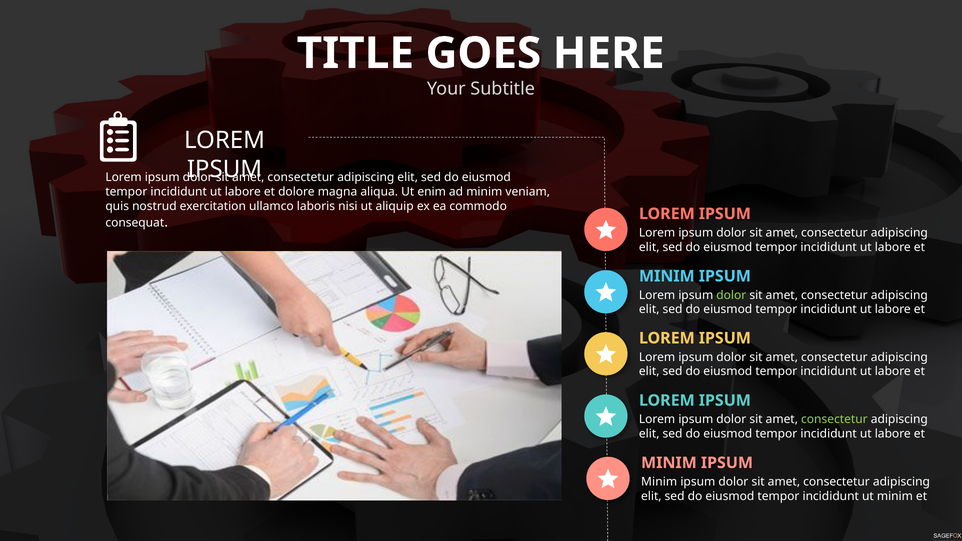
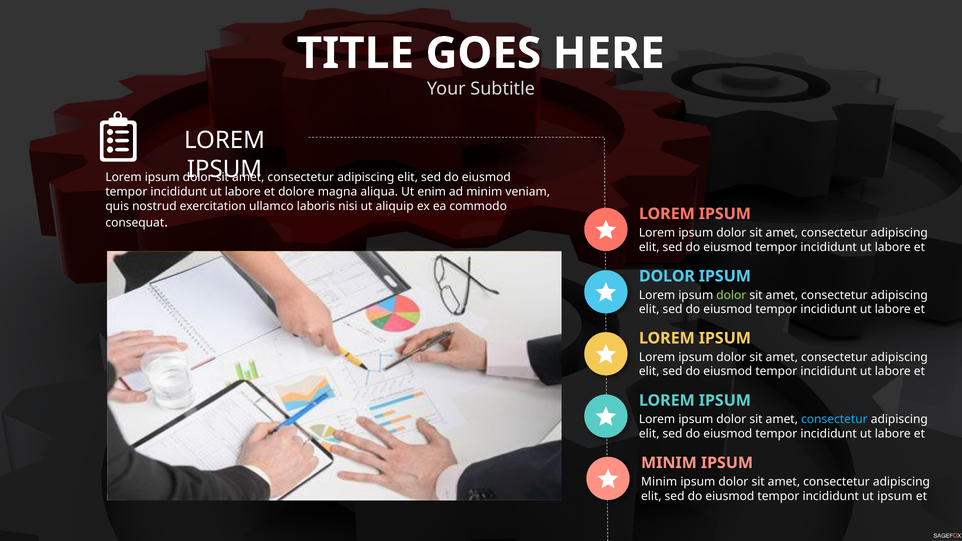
MINIM: MINIM -> DOLOR (667, 276)
consectetur colour: light green -> light blue (834, 419)
ut minim: minim -> ipsum (895, 496)
